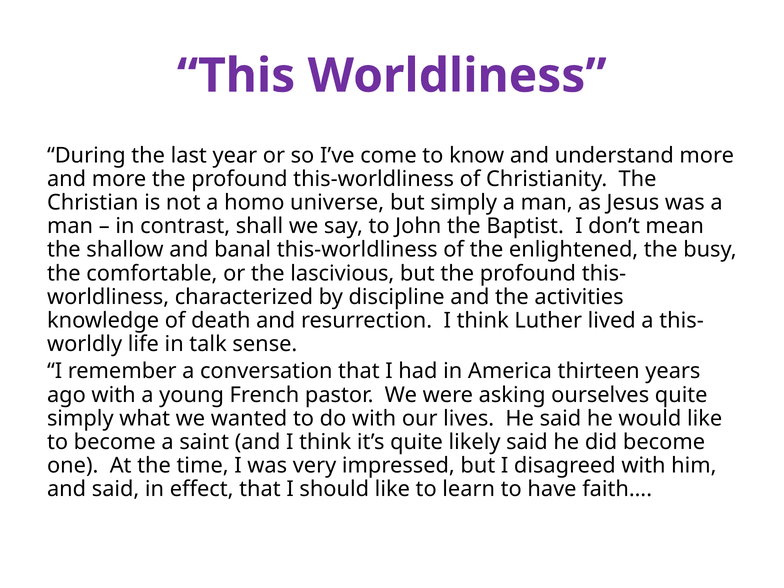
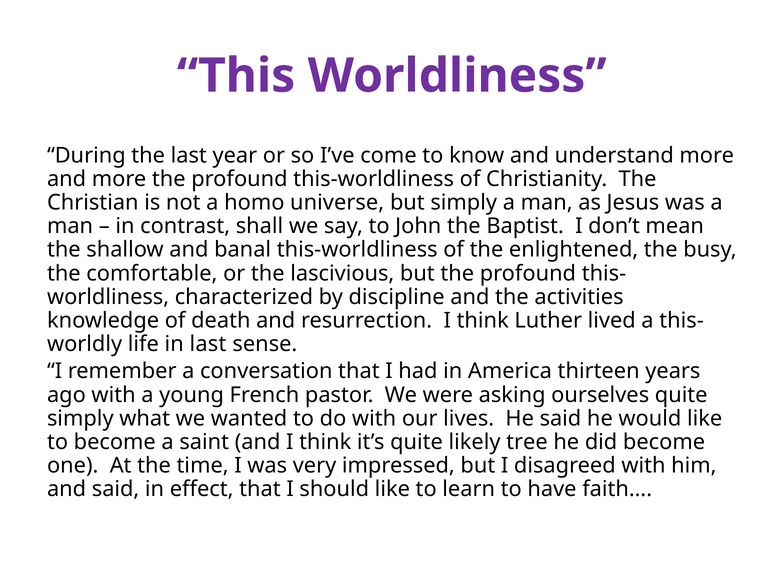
in talk: talk -> last (208, 344)
likely said: said -> tree (527, 442)
